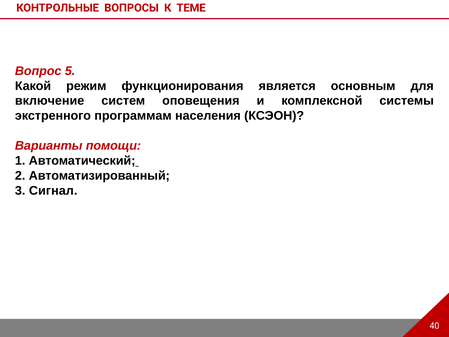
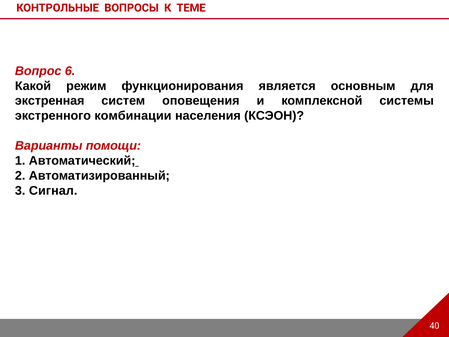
5: 5 -> 6 (70, 71)
включение: включение -> экстренная (50, 101)
программам: программам -> комбинации (133, 116)
